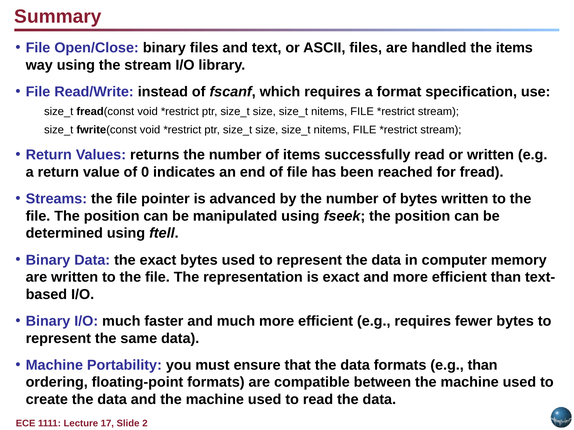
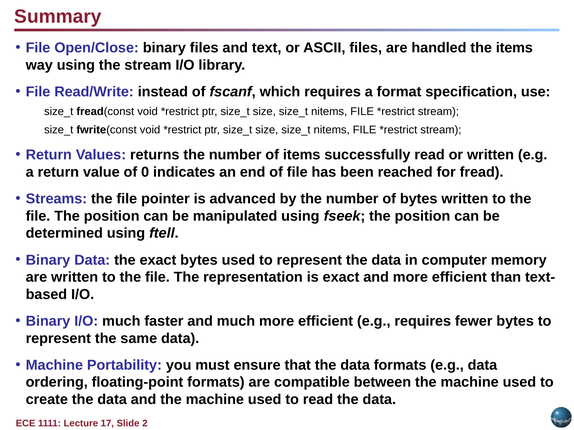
e.g than: than -> data (482, 365)
